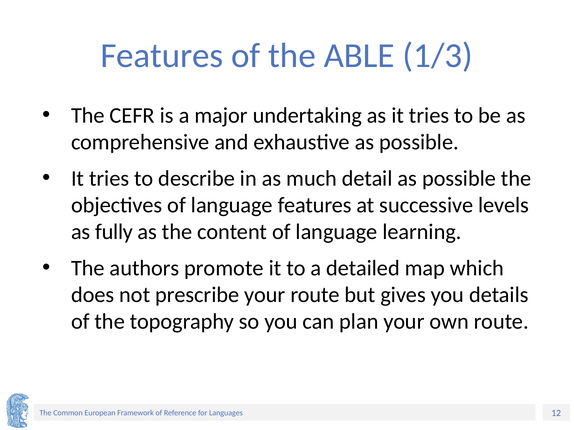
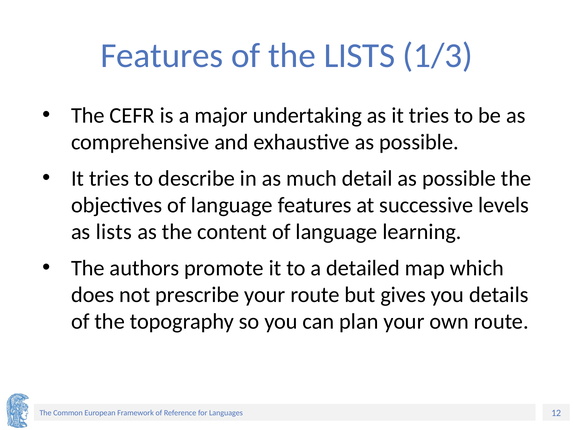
the ABLE: ABLE -> LISTS (359, 56)
as fully: fully -> lists (114, 232)
